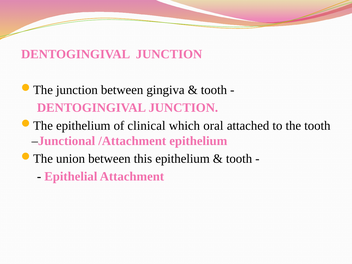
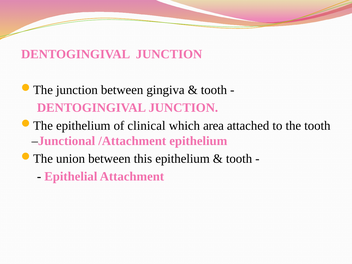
oral: oral -> area (214, 126)
